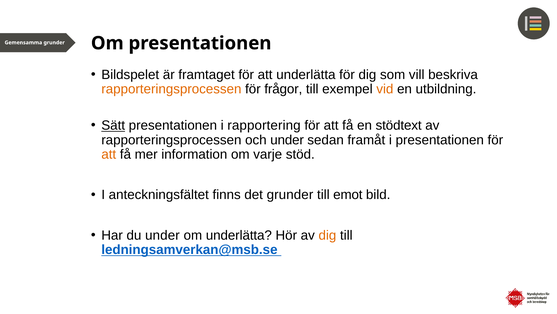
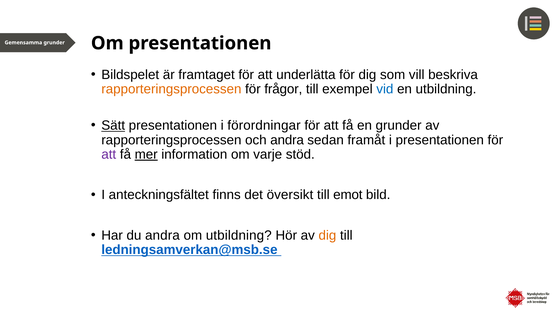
vid colour: orange -> blue (385, 89)
rapportering: rapportering -> förordningar (264, 125)
en stödtext: stödtext -> grunder (399, 125)
och under: under -> andra (287, 140)
att colour: orange -> purple (109, 154)
mer underline: none -> present (146, 154)
det grunder: grunder -> översikt (290, 194)
du under: under -> andra (162, 235)
om underlätta: underlätta -> utbildning (239, 235)
